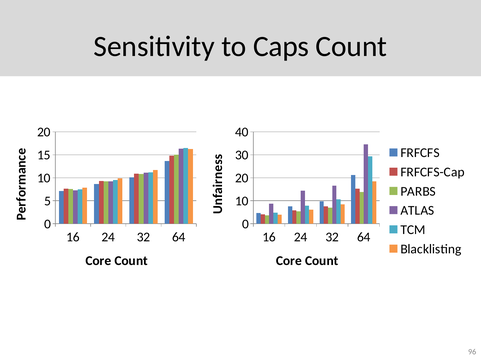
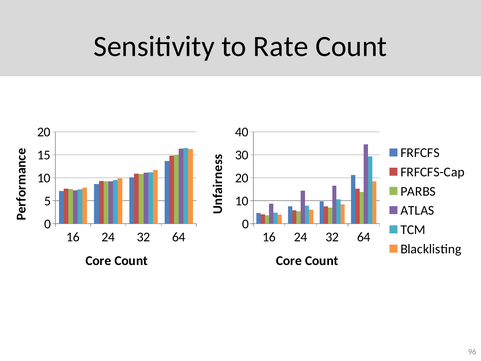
Caps: Caps -> Rate (281, 47)
